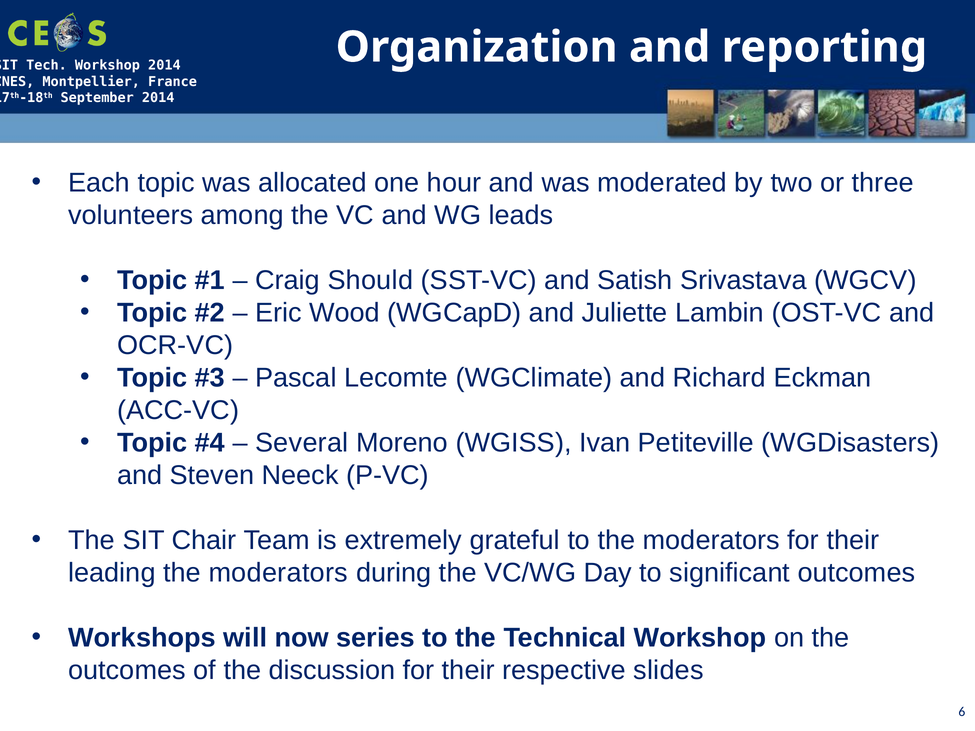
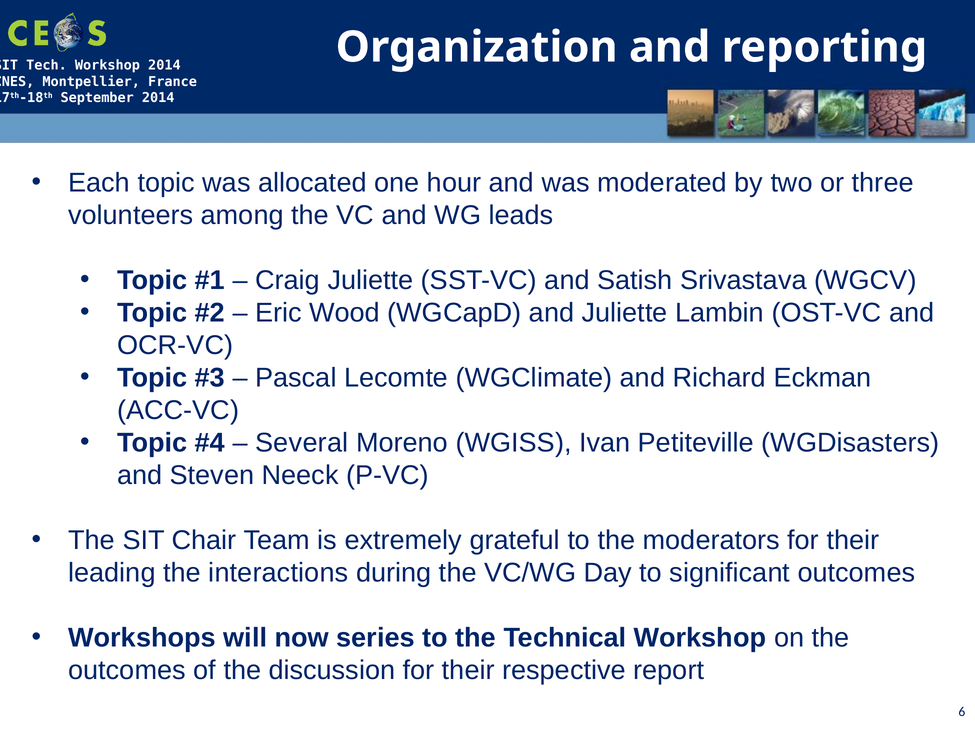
Craig Should: Should -> Juliette (370, 280)
leading the moderators: moderators -> interactions (278, 573)
slides: slides -> report (669, 671)
